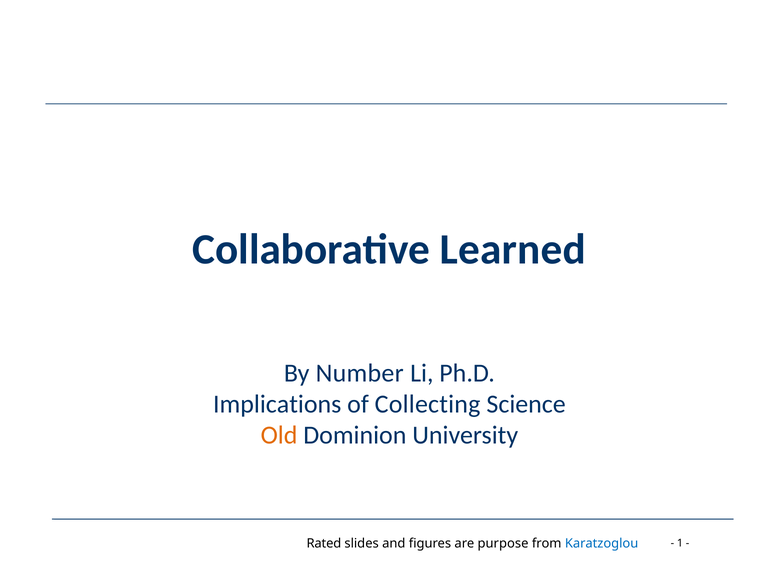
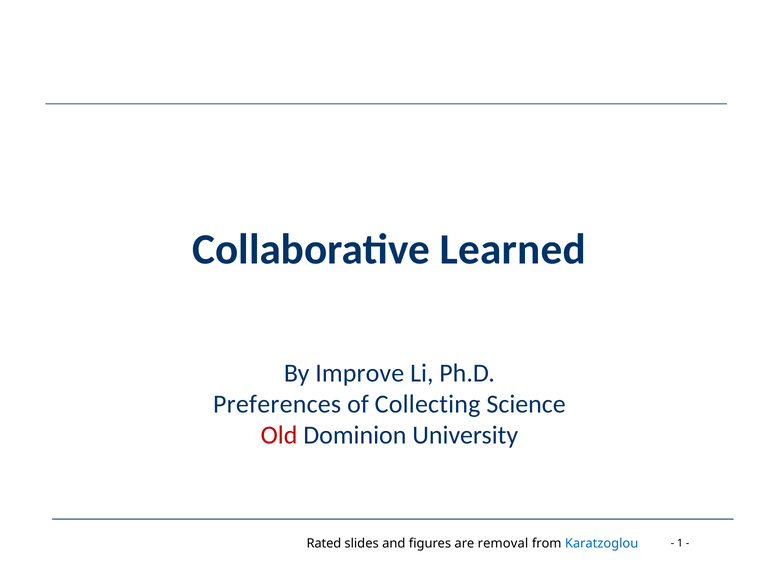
Number: Number -> Improve (360, 373)
Implications: Implications -> Preferences (277, 404)
Old colour: orange -> red (279, 435)
purpose: purpose -> removal (503, 544)
